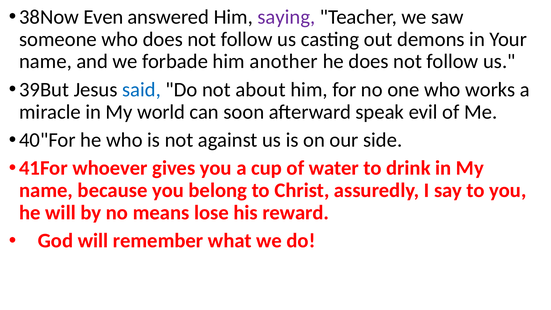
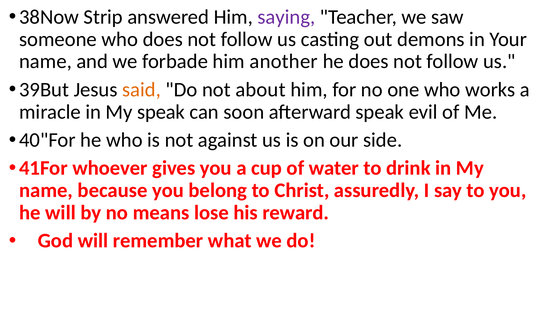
Even: Even -> Strip (103, 17)
said colour: blue -> orange (142, 90)
My world: world -> speak (161, 112)
